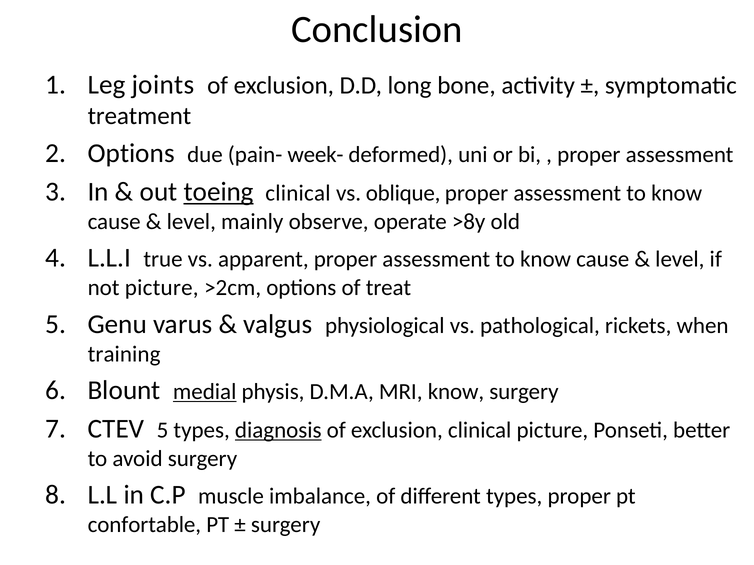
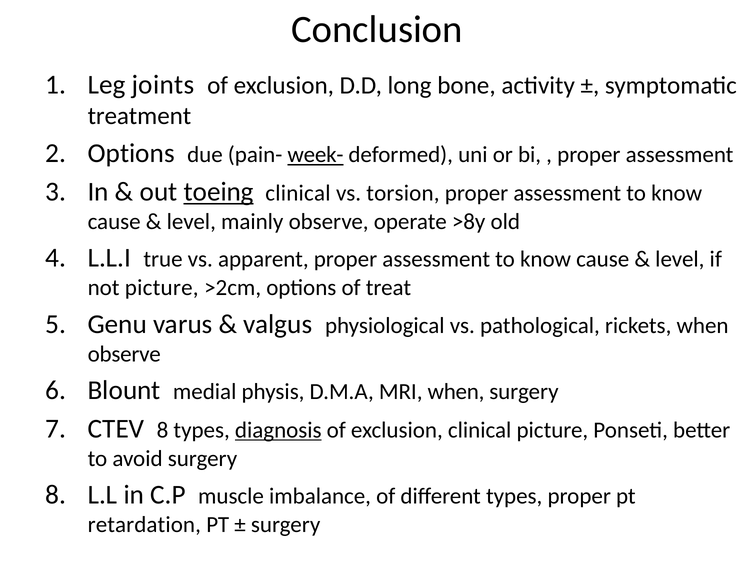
week- underline: none -> present (315, 155)
oblique: oblique -> torsion (403, 193)
training: training -> observe (124, 354)
medial underline: present -> none (205, 392)
MRI know: know -> when (456, 392)
5: 5 -> 8 (162, 430)
confortable: confortable -> retardation (144, 525)
